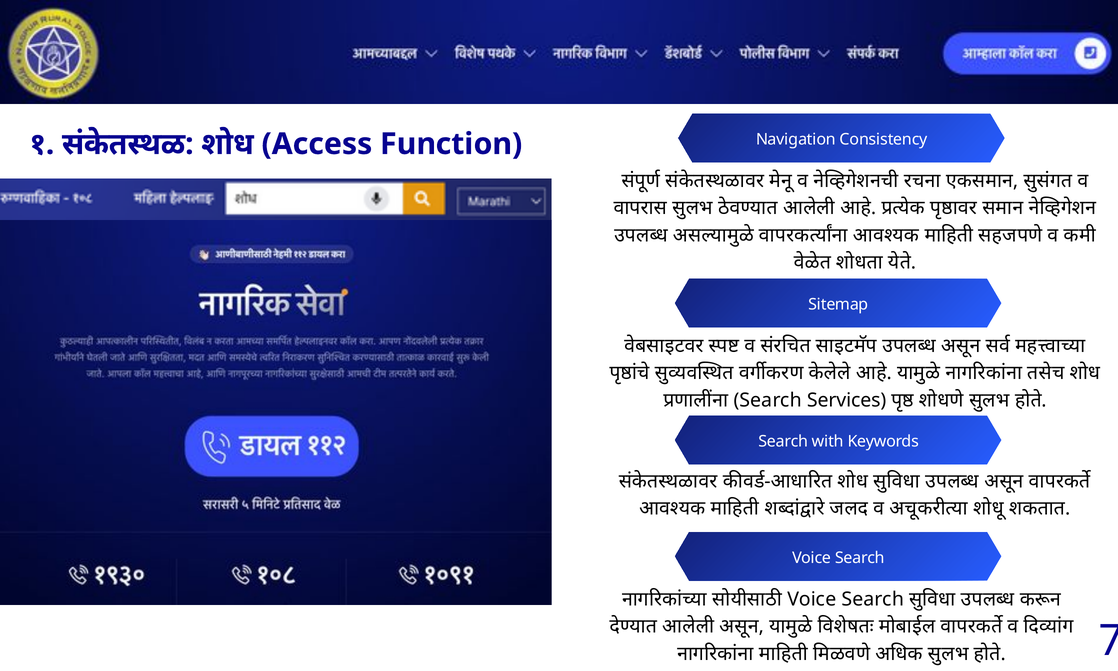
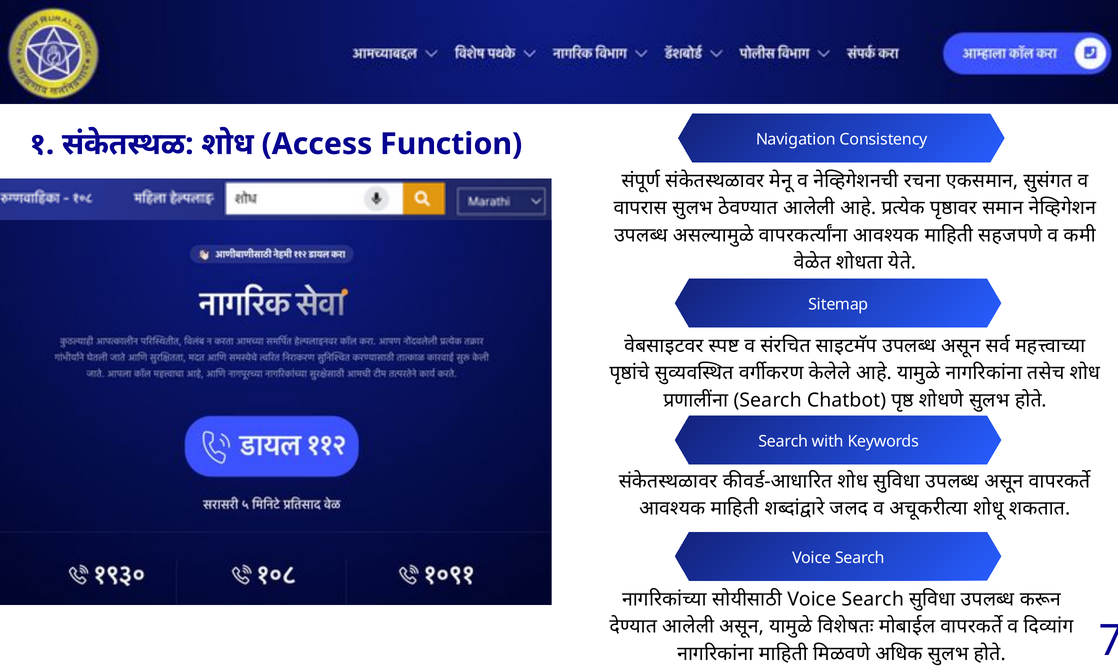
Services: Services -> Chatbot (847, 400)
